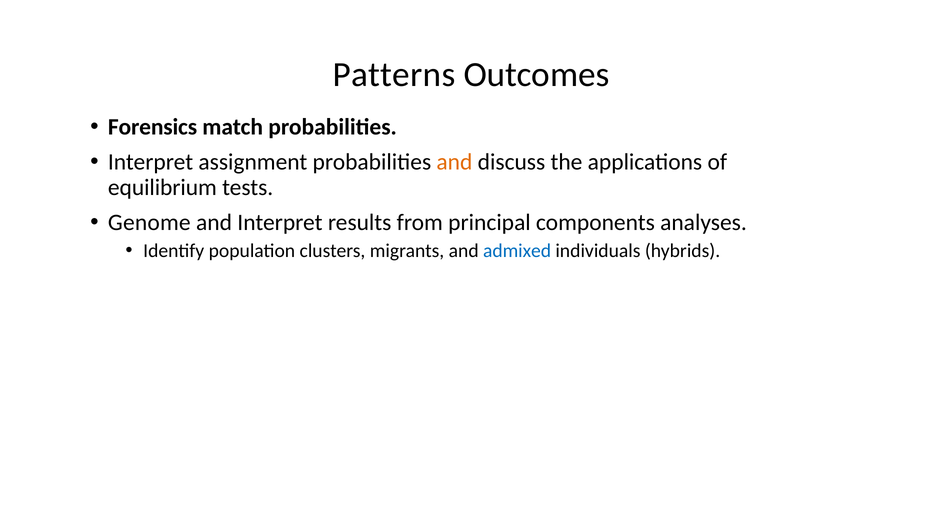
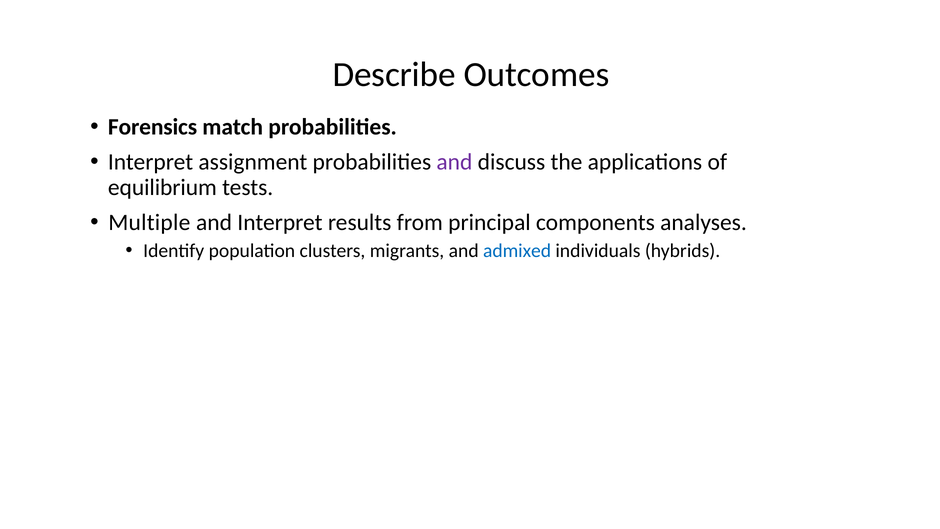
Patterns: Patterns -> Describe (394, 75)
and colour: orange -> purple (454, 162)
Genome: Genome -> Multiple (149, 223)
